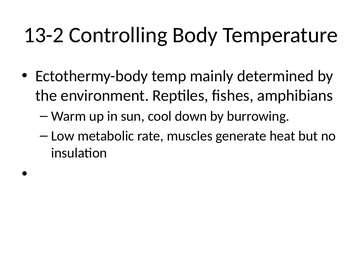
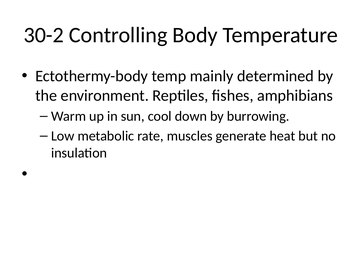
13-2: 13-2 -> 30-2 (44, 35)
